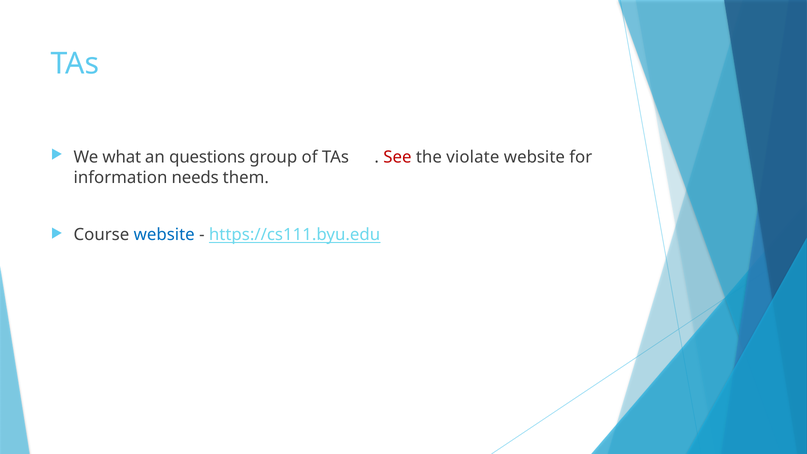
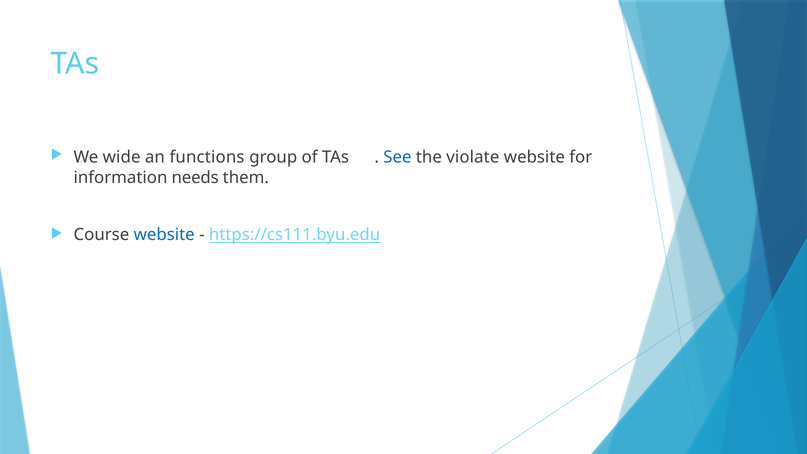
what: what -> wide (122, 157)
questions: questions -> functions (207, 157)
See colour: red -> blue (397, 157)
